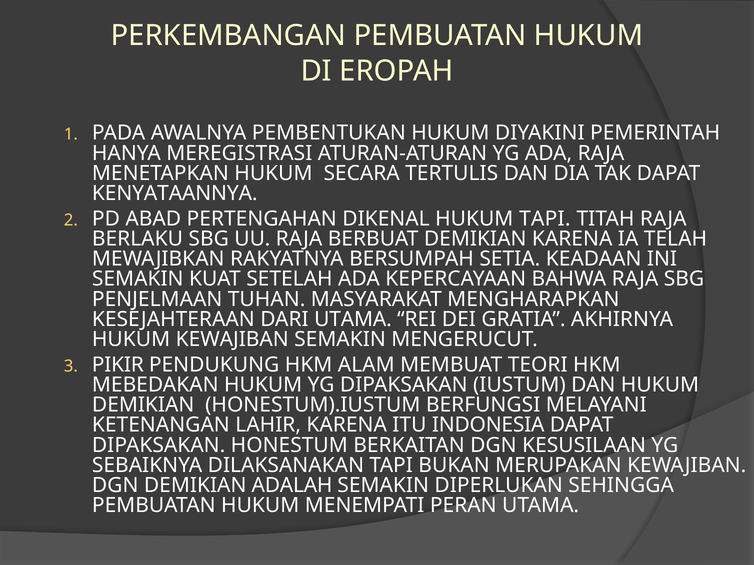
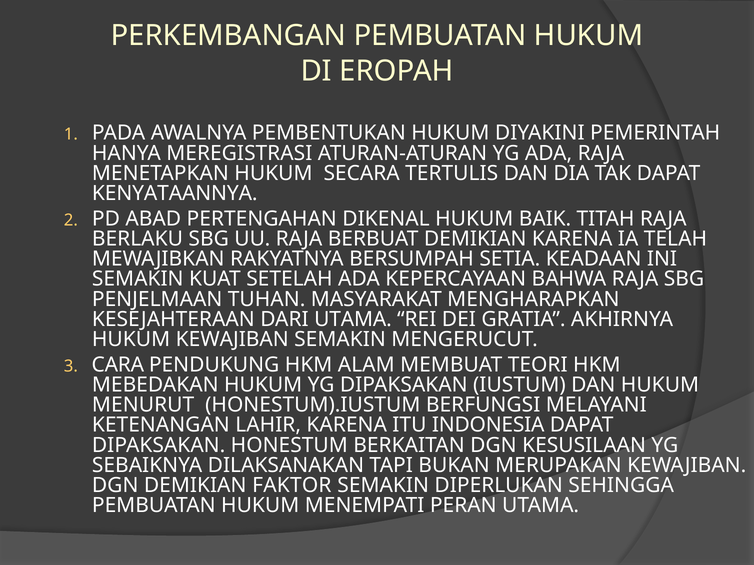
HUKUM TAPI: TAPI -> BAIK (545, 219)
PIKIR: PIKIR -> CARA (118, 365)
DEMIKIAN: DEMIKIAN -> MENURUT (143, 405)
ADALAH: ADALAH -> FAKTOR (292, 486)
